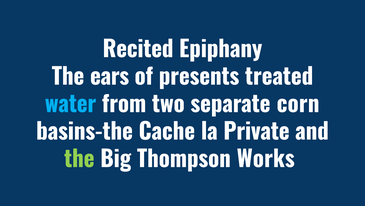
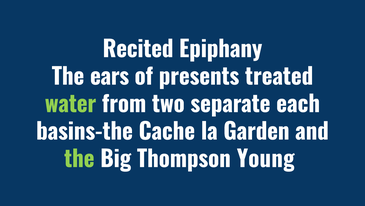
water colour: light blue -> light green (71, 104)
corn: corn -> each (298, 104)
Private: Private -> Garden (256, 132)
Works: Works -> Young (266, 159)
